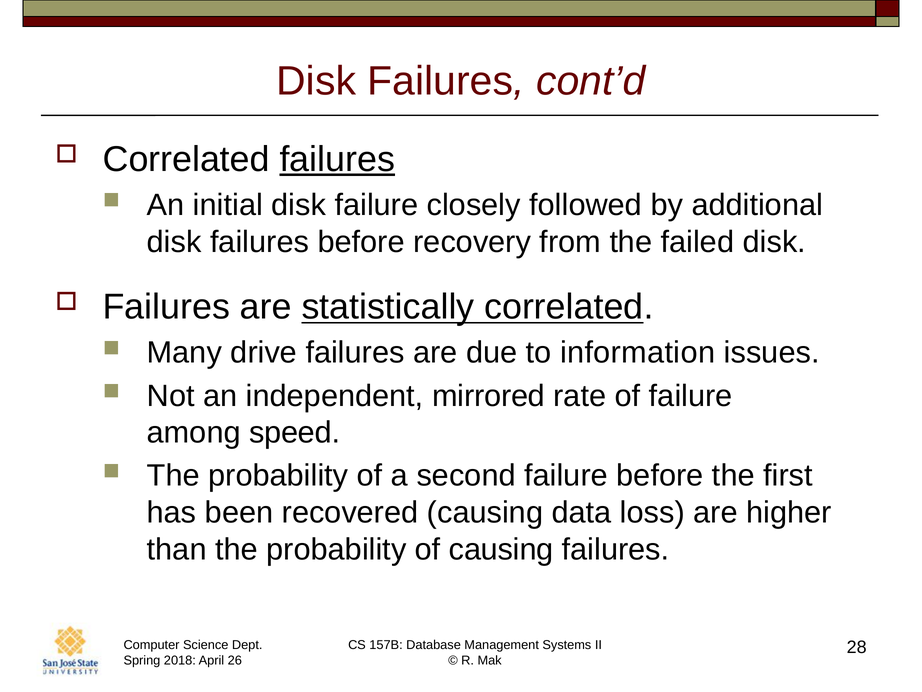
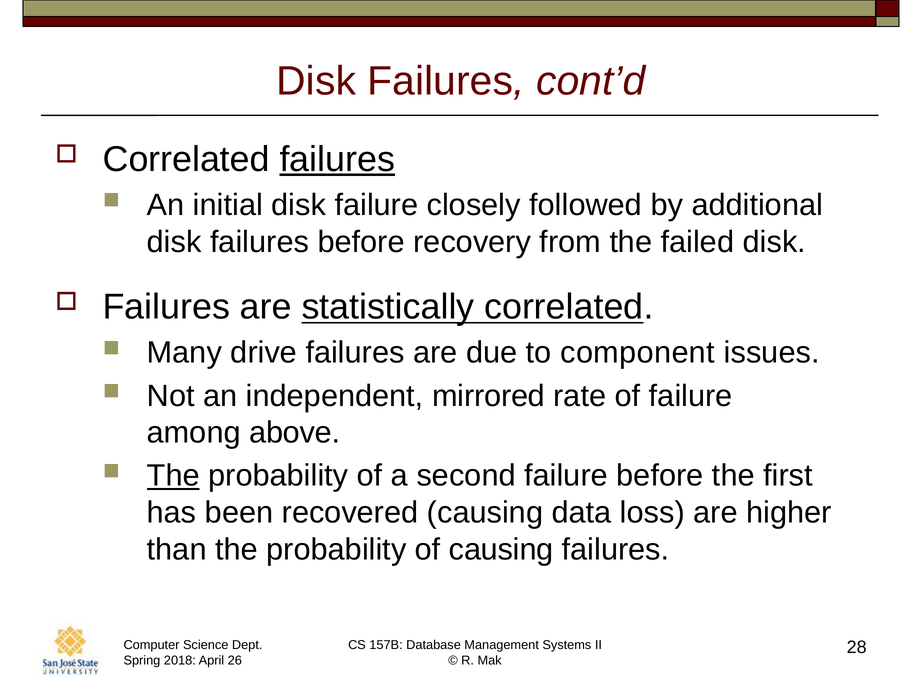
information: information -> component (638, 353)
speed: speed -> above (295, 432)
The underline: none -> present (173, 475)
